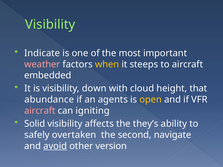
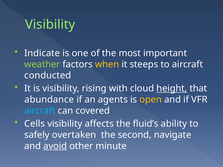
weather colour: pink -> light green (42, 64)
embedded: embedded -> conducted (48, 76)
down: down -> rising (94, 89)
height underline: none -> present (172, 89)
aircraft colour: pink -> light blue (40, 111)
igniting: igniting -> covered (93, 111)
Solid: Solid -> Cells (35, 124)
they’s: they’s -> fluid’s (146, 124)
version: version -> minute (111, 146)
